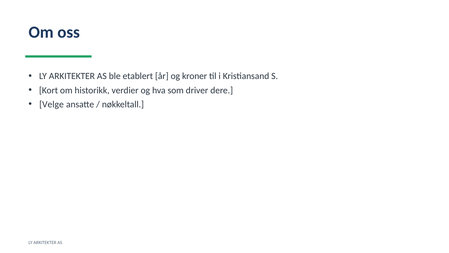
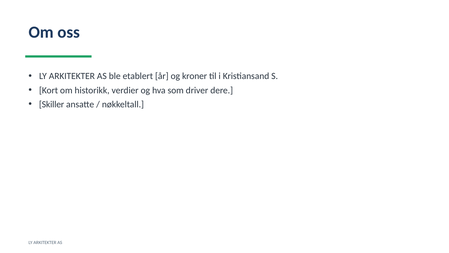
Velge: Velge -> Skiller (52, 104)
